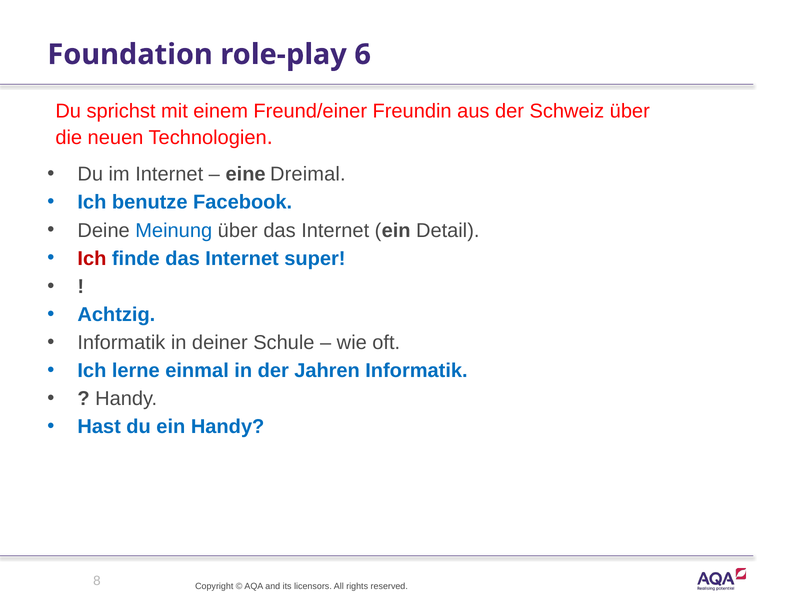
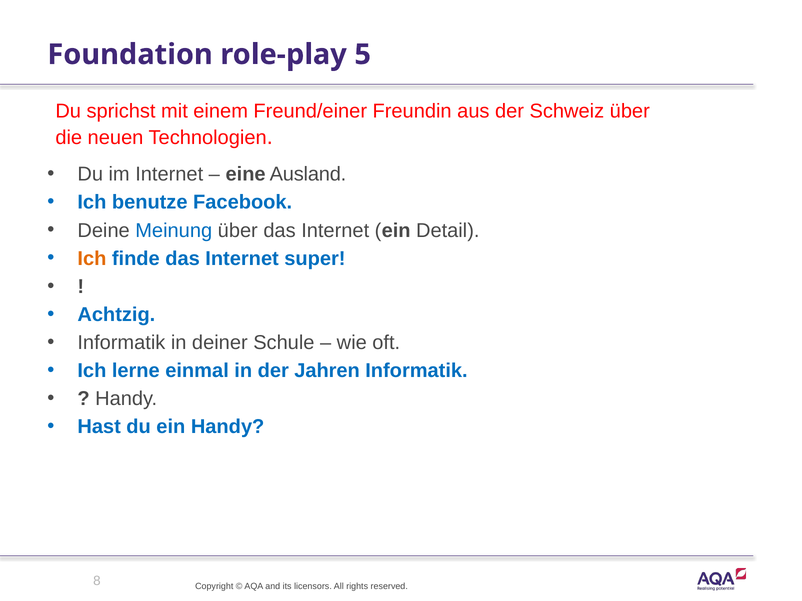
6: 6 -> 5 (363, 55)
Dreimal: Dreimal -> Ausland (308, 174)
Ich colour: red -> orange (92, 259)
